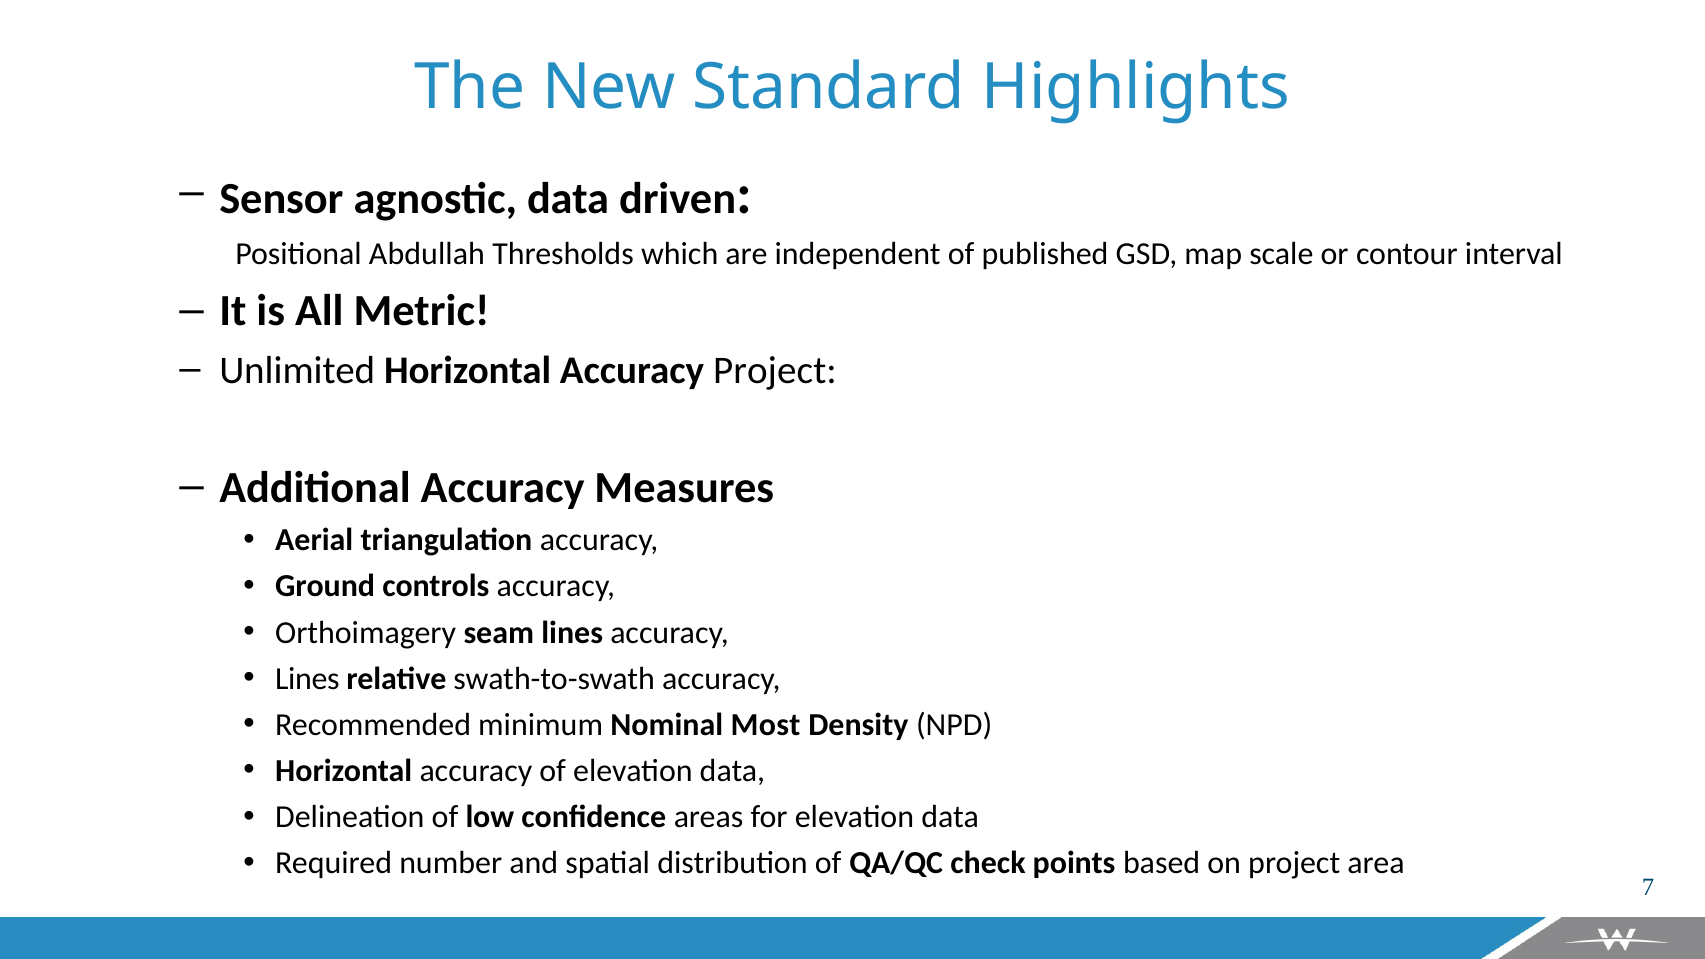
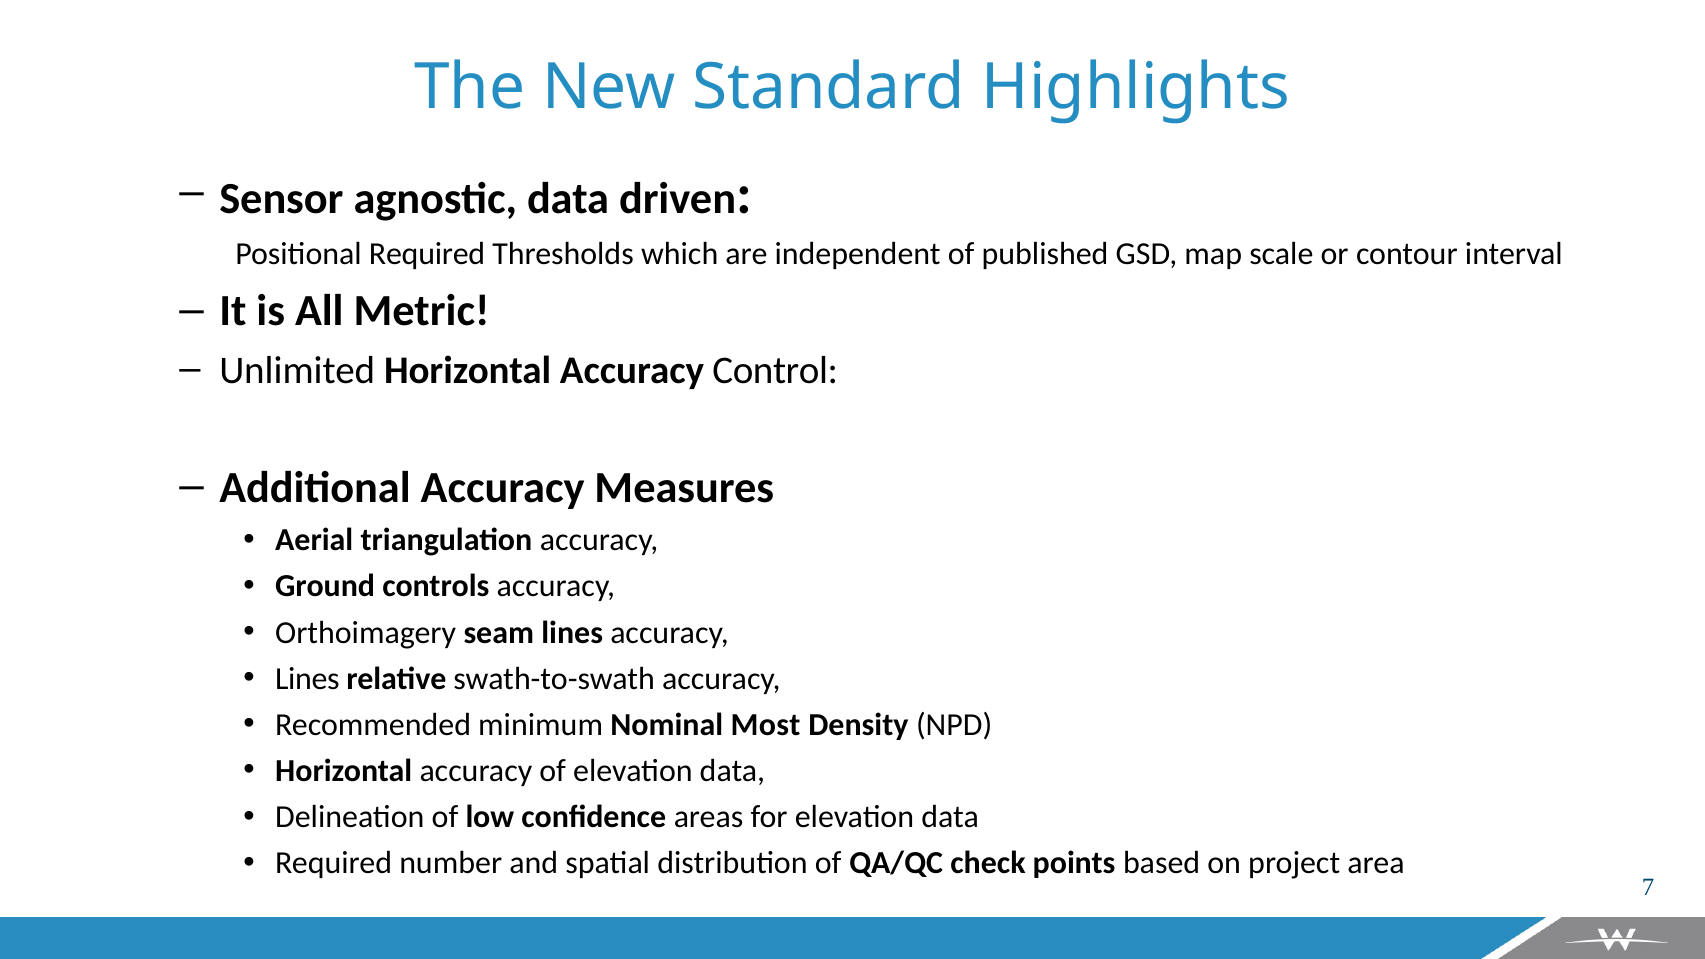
Positional Abdullah: Abdullah -> Required (427, 254)
Accuracy Project: Project -> Control (775, 370)
